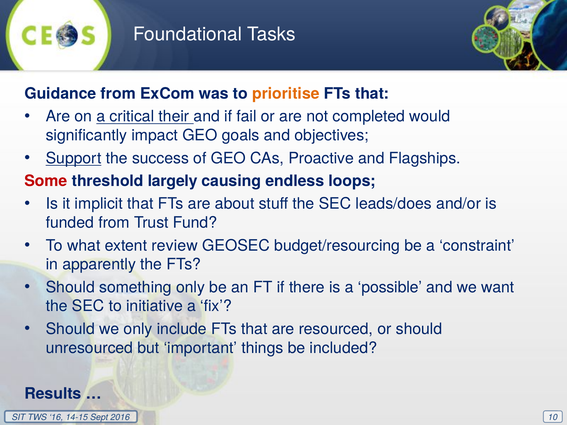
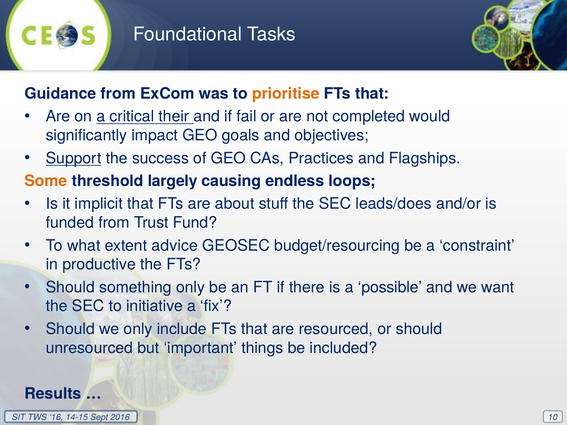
Proactive: Proactive -> Practices (321, 158)
Some colour: red -> orange (46, 181)
review: review -> advice (175, 246)
apparently: apparently -> productive (99, 265)
